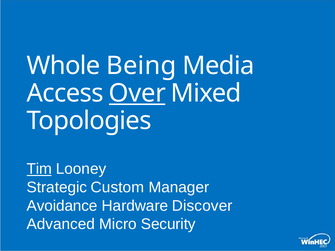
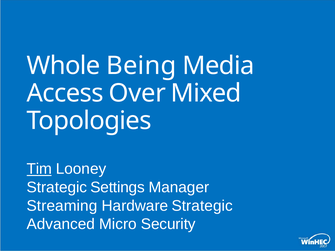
Over underline: present -> none (137, 93)
Custom: Custom -> Settings (118, 187)
Avoidance: Avoidance -> Streaming (62, 206)
Hardware Discover: Discover -> Strategic (202, 206)
